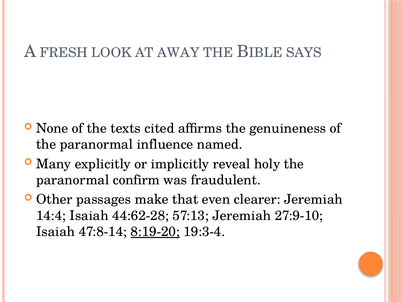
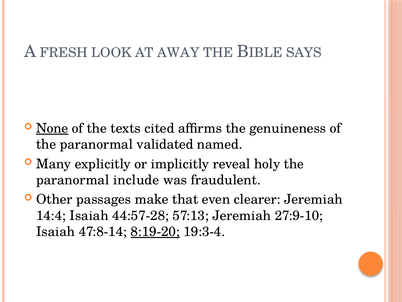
None underline: none -> present (52, 128)
influence: influence -> validated (165, 144)
confirm: confirm -> include (136, 180)
44:62-28: 44:62-28 -> 44:57-28 (141, 215)
